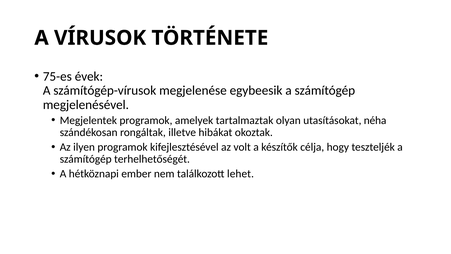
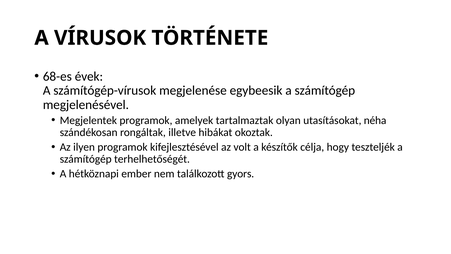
75-es: 75-es -> 68-es (57, 76)
lehet: lehet -> gyors (241, 174)
